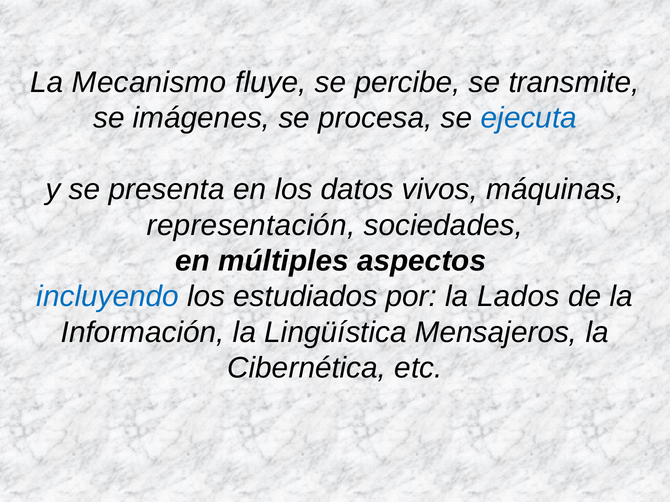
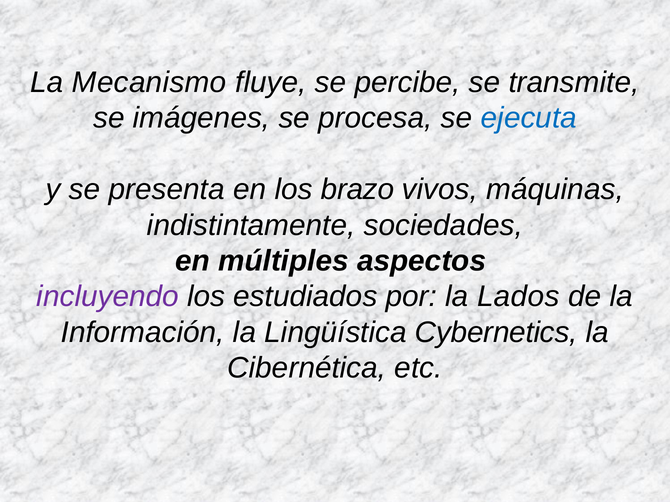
datos: datos -> brazo (357, 190)
representación: representación -> indistintamente (251, 225)
incluyendo colour: blue -> purple (108, 297)
Mensajeros: Mensajeros -> Cybernetics (496, 333)
